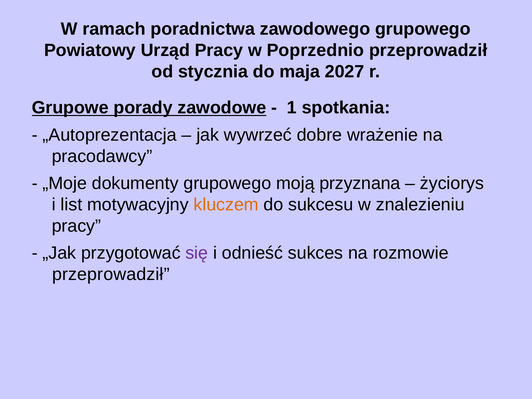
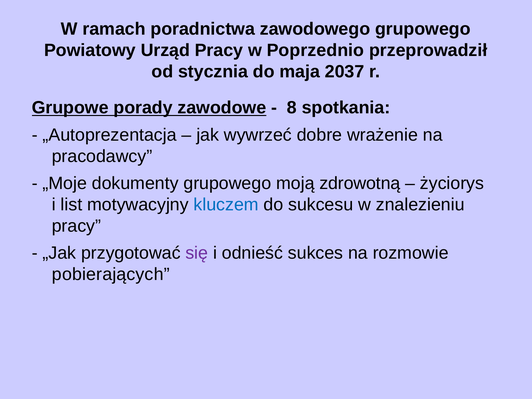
2027: 2027 -> 2037 (345, 72)
1: 1 -> 8 (292, 108)
przyznana: przyznana -> zdrowotną (360, 183)
kluczem colour: orange -> blue (226, 205)
przeprowadził: przeprowadził -> pobierających (111, 274)
